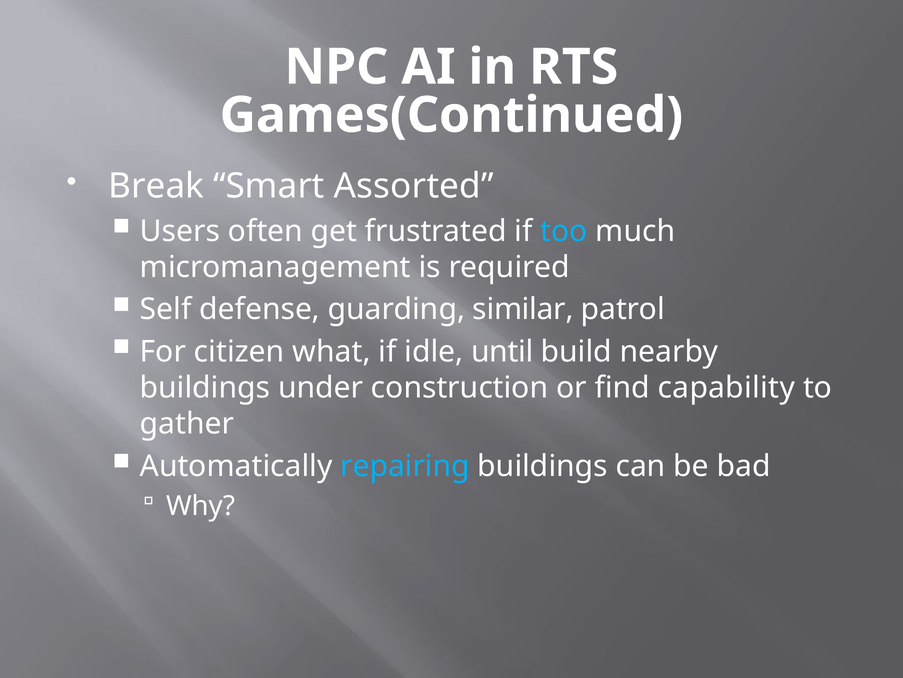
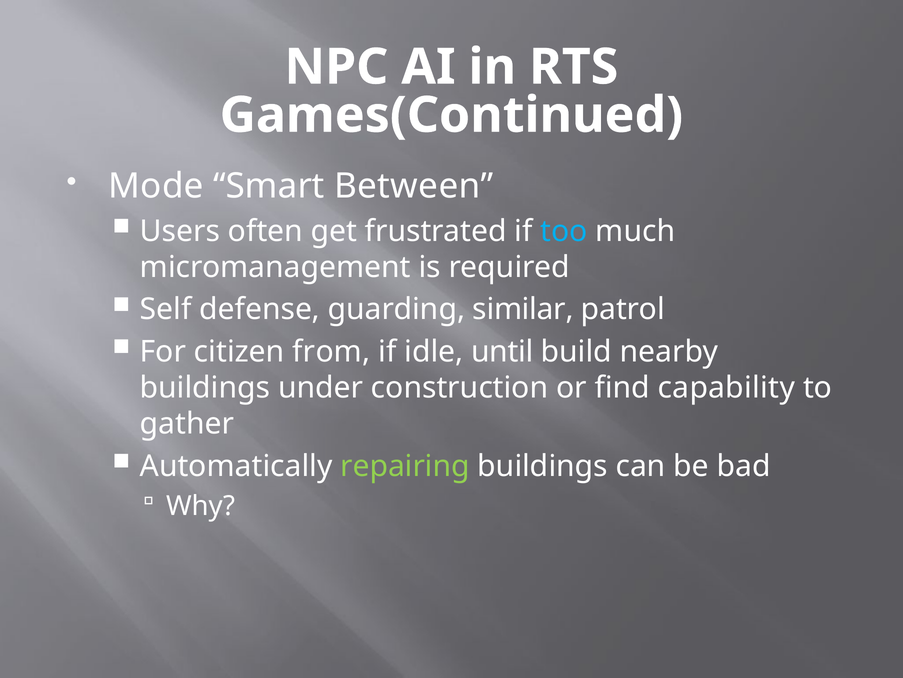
Break: Break -> Mode (156, 186)
Assorted: Assorted -> Between (414, 186)
what: what -> from (331, 351)
repairing colour: light blue -> light green (405, 466)
